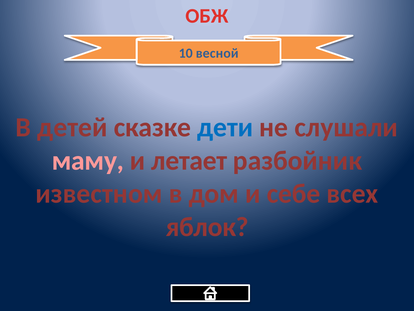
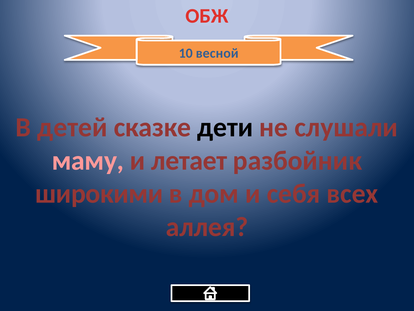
дети colour: blue -> black (225, 127)
известном: известном -> широкими (99, 194)
себе: себе -> себя (294, 194)
яблок: яблок -> аллея (207, 227)
